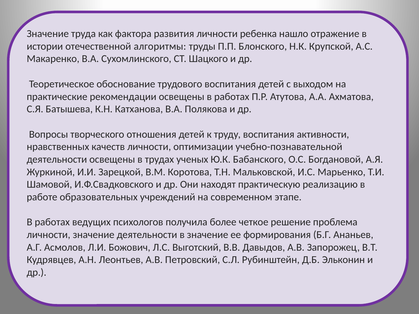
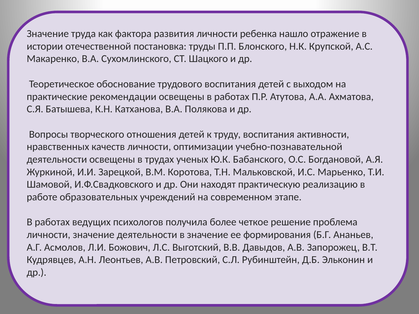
алгоритмы: алгоритмы -> постановка (160, 46)
